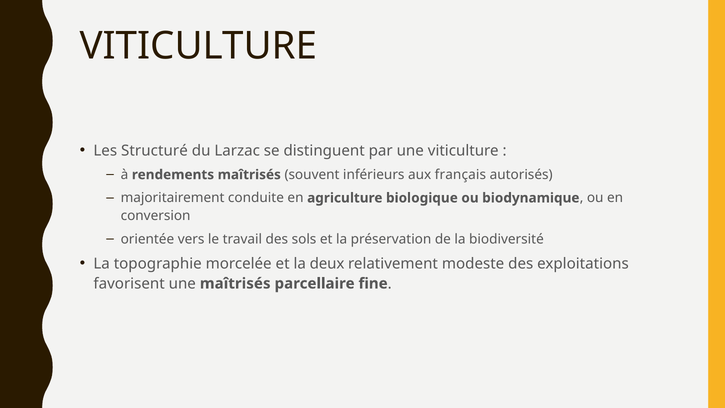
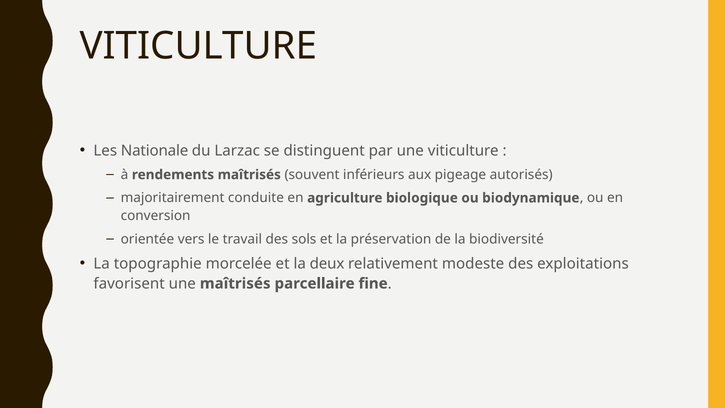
Structuré: Structuré -> Nationale (155, 151)
français: français -> pigeage (460, 175)
